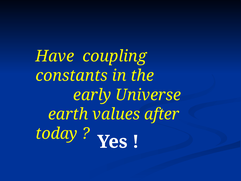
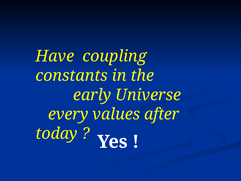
earth: earth -> every (68, 114)
